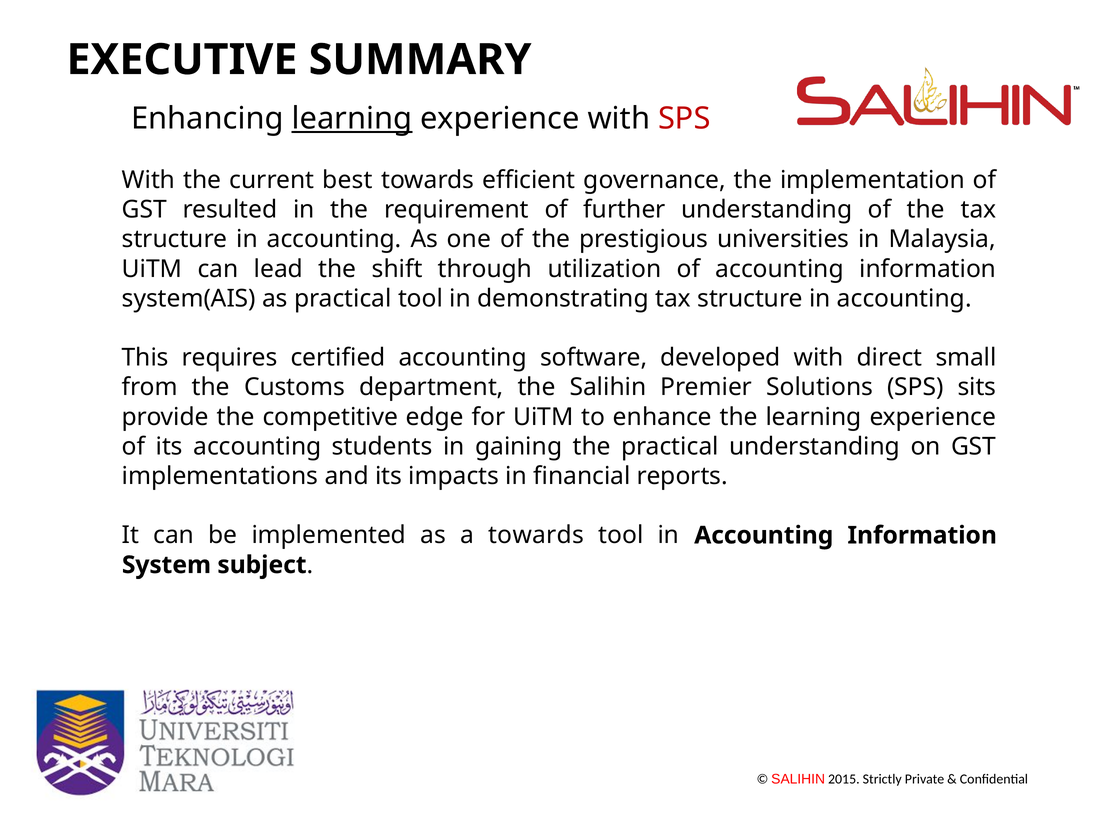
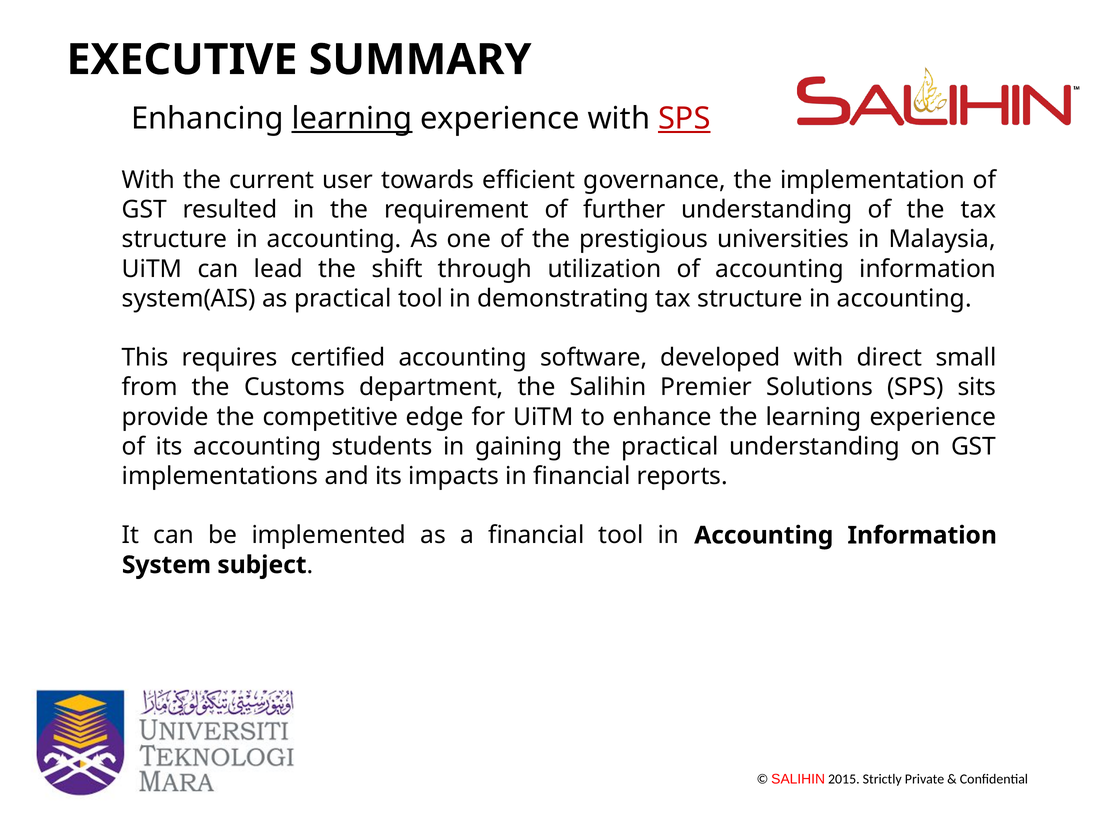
SPS underline: none -> present (684, 119)
best: best -> user (348, 180)
a towards: towards -> financial (536, 535)
